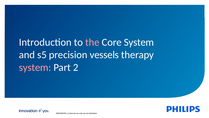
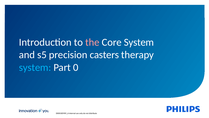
vessels: vessels -> casters (104, 55)
system colour: pink -> light blue (35, 67)
2: 2 -> 0 (76, 67)
